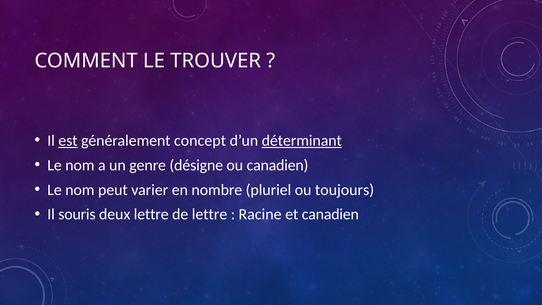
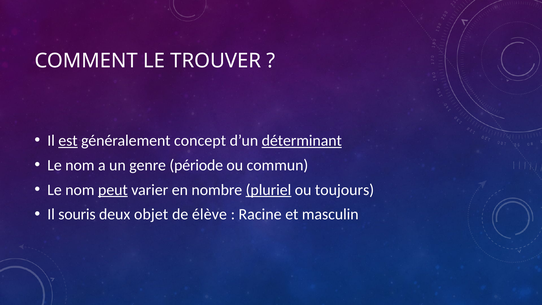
désigne: désigne -> période (196, 165)
ou canadien: canadien -> commun (277, 165)
peut underline: none -> present (113, 190)
pluriel underline: none -> present (268, 190)
deux lettre: lettre -> objet (151, 214)
de lettre: lettre -> élève (209, 214)
et canadien: canadien -> masculin (330, 214)
